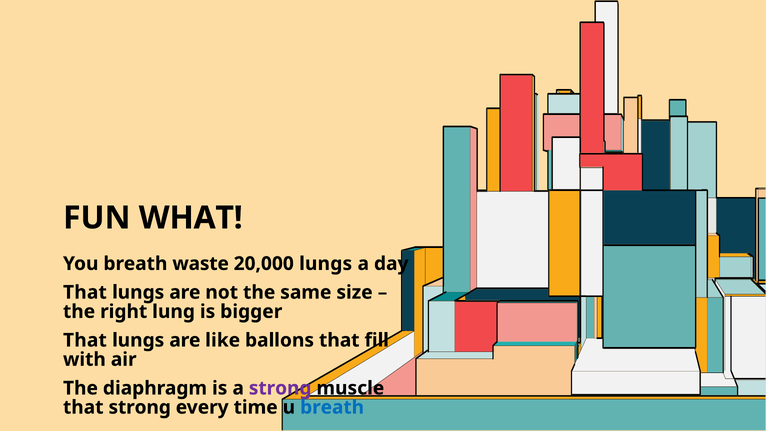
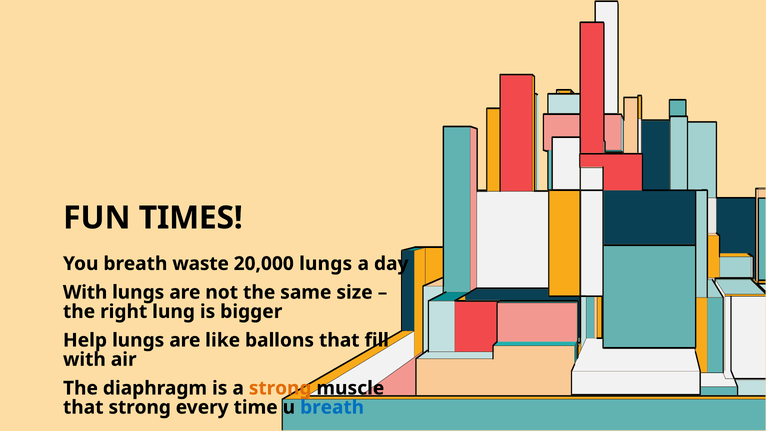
WHAT: WHAT -> TIMES (191, 218)
That: That -> With (85, 292)
That: That -> Help (85, 340)
strong colour: purple -> orange (280, 388)
